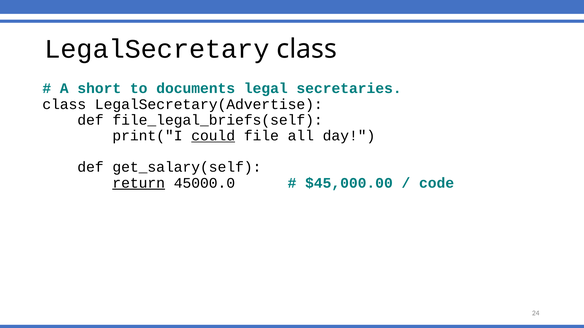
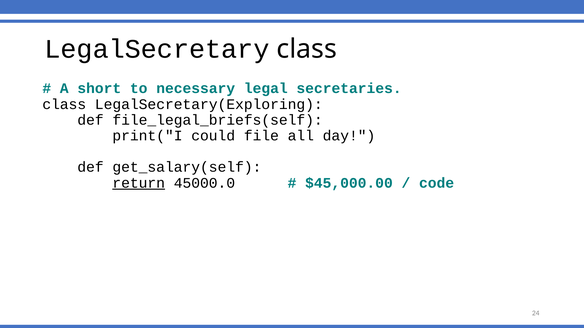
documents: documents -> necessary (196, 89)
LegalSecretary(Advertise: LegalSecretary(Advertise -> LegalSecretary(Exploring (209, 104)
could underline: present -> none (213, 136)
